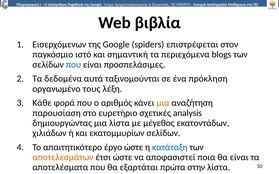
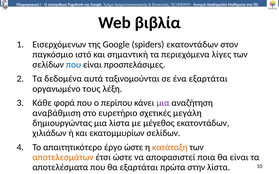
spiders επιστρέφεται: επιστρέφεται -> εκατοντάδων (192, 45)
blogs: blogs -> λίγες (221, 55)
ένα πρόκληση: πρόκληση -> εξαρτάται (208, 79)
αριθμός: αριθμός -> περίπου (117, 103)
μια colour: orange -> purple (163, 103)
παρουσίαση: παρουσίαση -> αναβάθμιση (57, 113)
analysis: analysis -> μεγάλη (187, 113)
κατάταξη colour: blue -> orange (170, 147)
